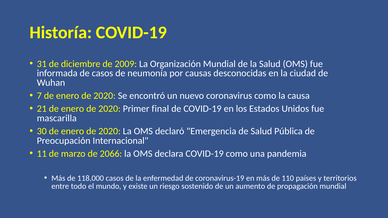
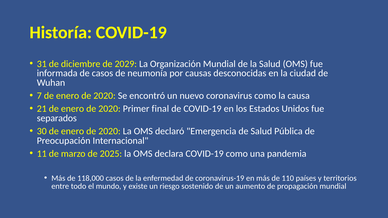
2009: 2009 -> 2029 (126, 64)
mascarilla: mascarilla -> separados (57, 118)
2066: 2066 -> 2025 (111, 154)
